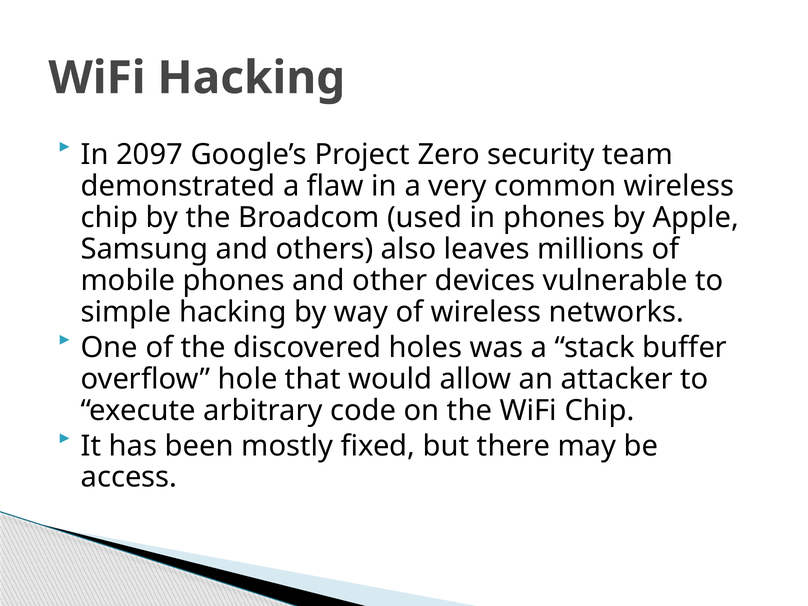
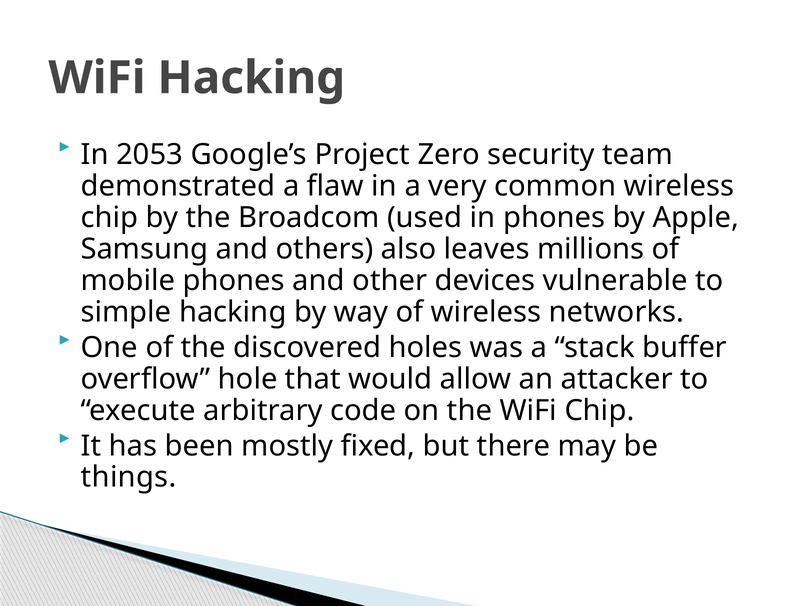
2097: 2097 -> 2053 (150, 154)
access: access -> things (129, 477)
